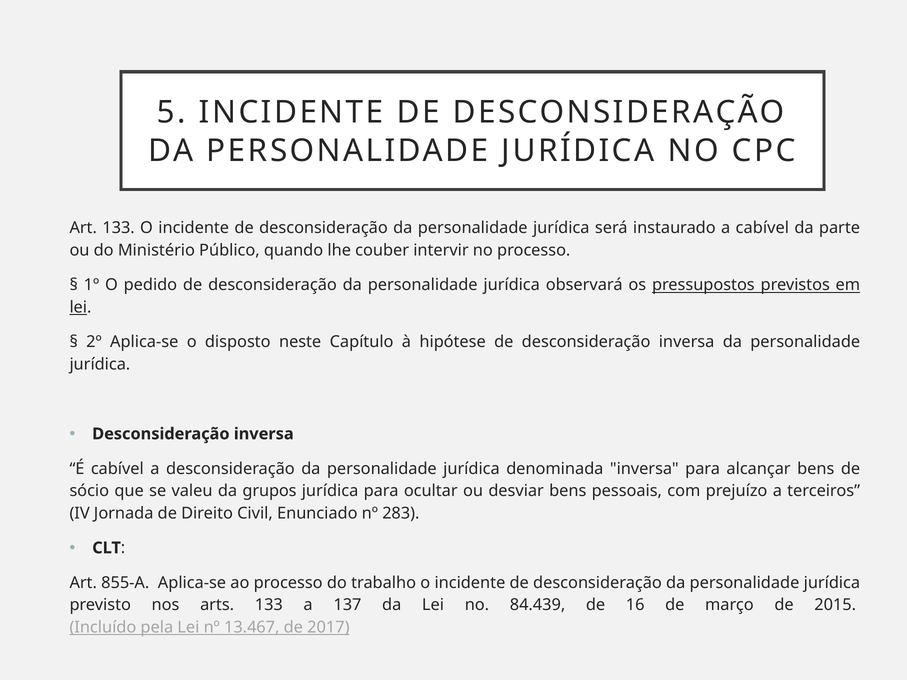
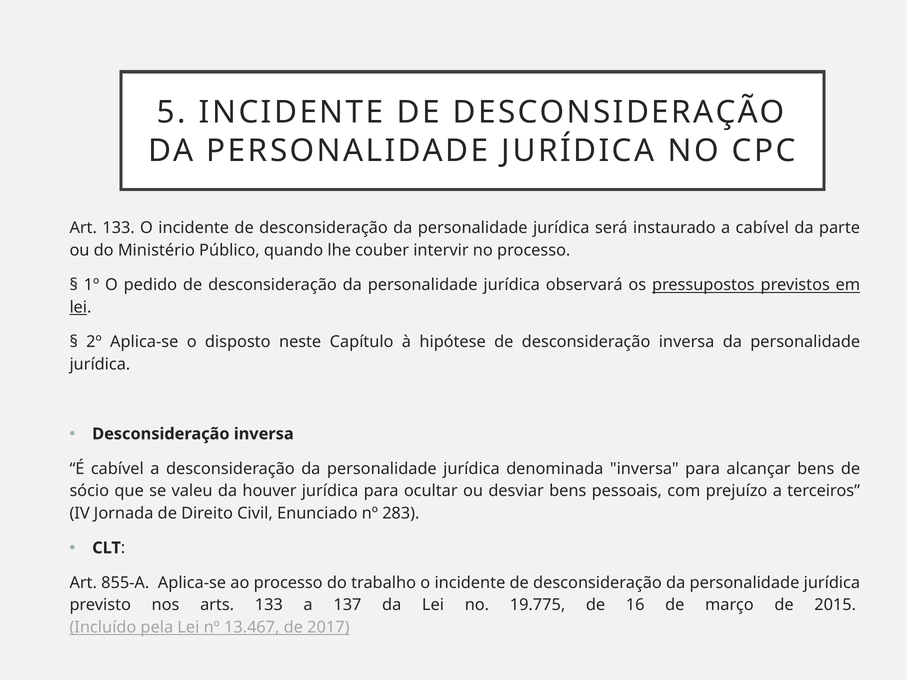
grupos: grupos -> houver (270, 491)
84.439: 84.439 -> 19.775 (538, 605)
